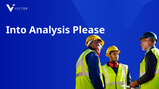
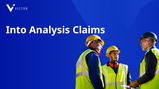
Please: Please -> Claims (89, 30)
